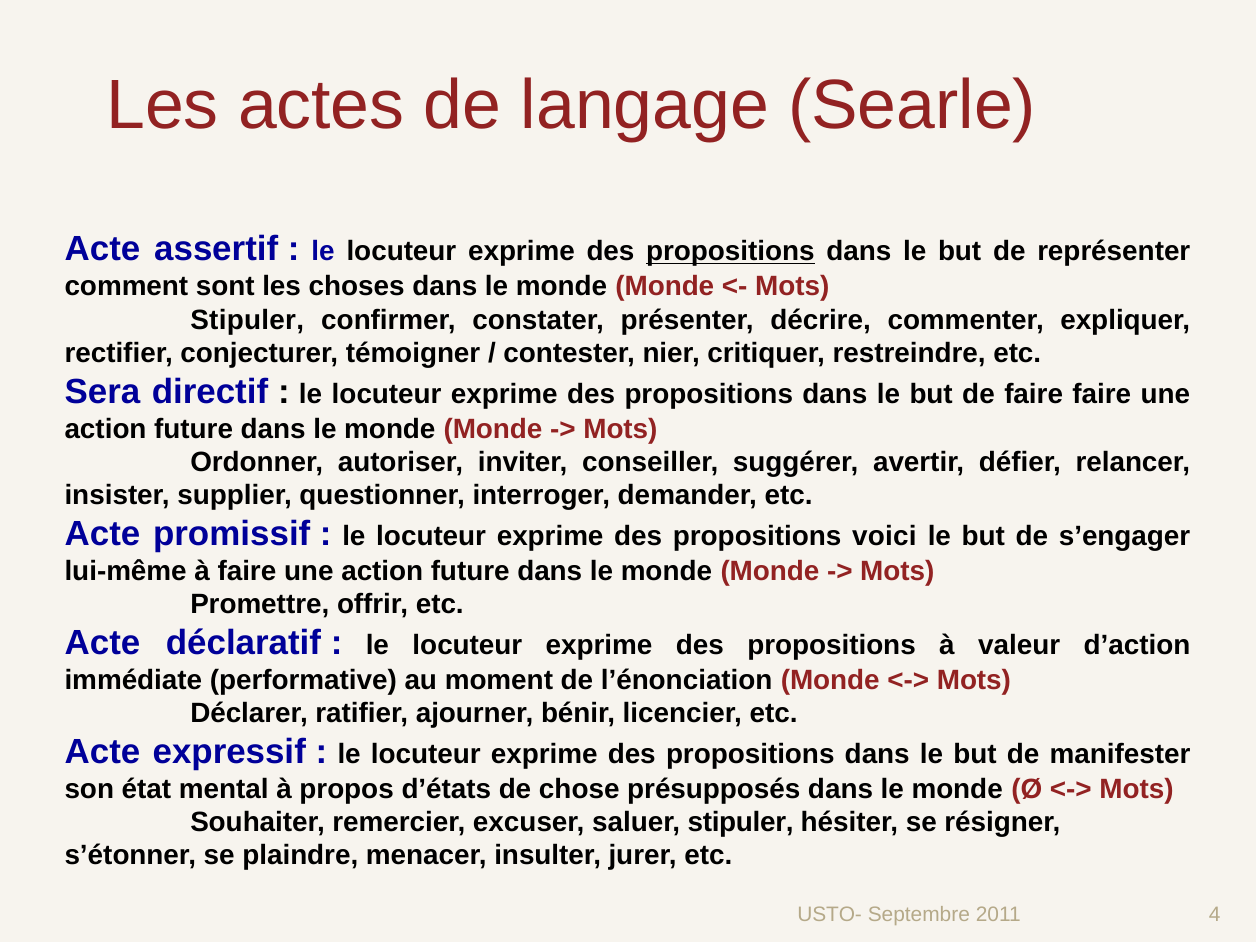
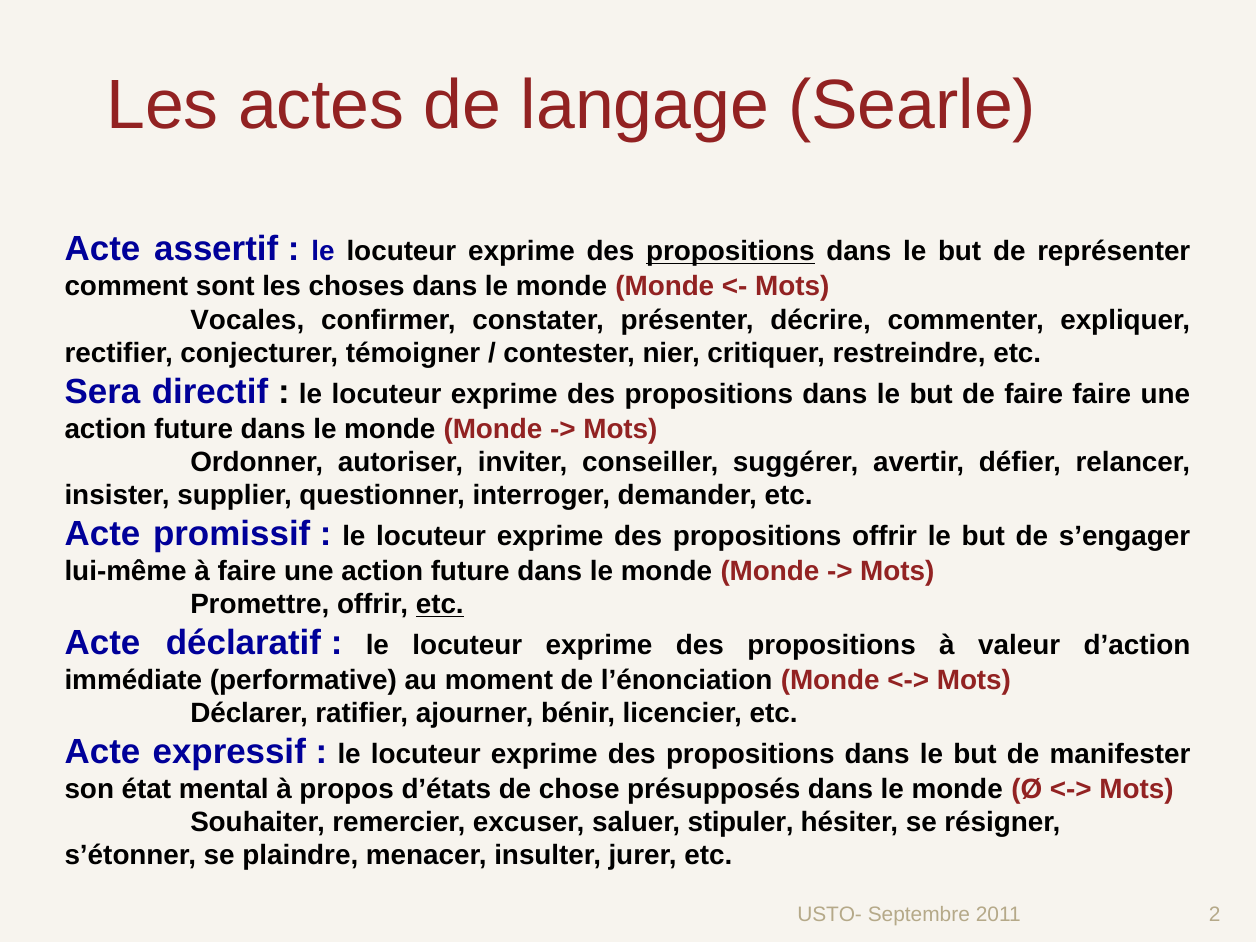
Stipuler: Stipuler -> Vocales (247, 320)
propositions voici: voici -> offrir (885, 536)
etc underline: none -> present (440, 605)
4: 4 -> 2 (1215, 914)
